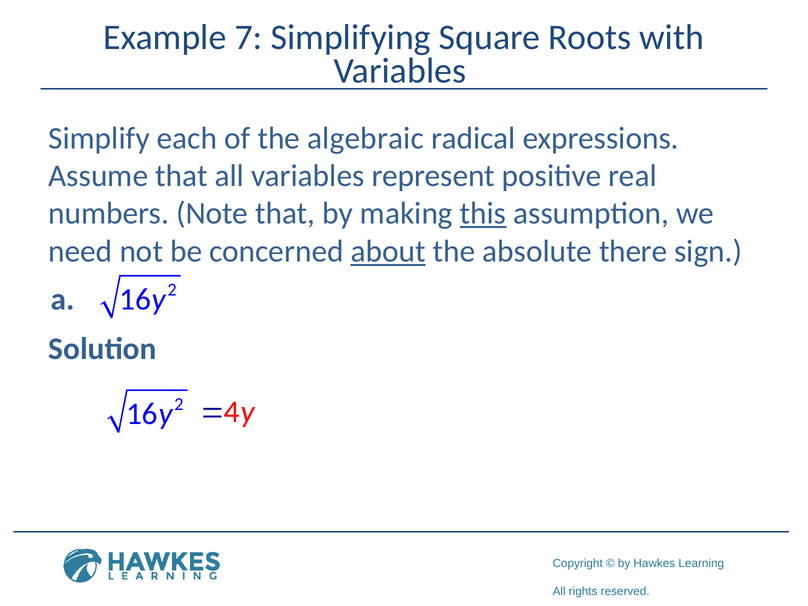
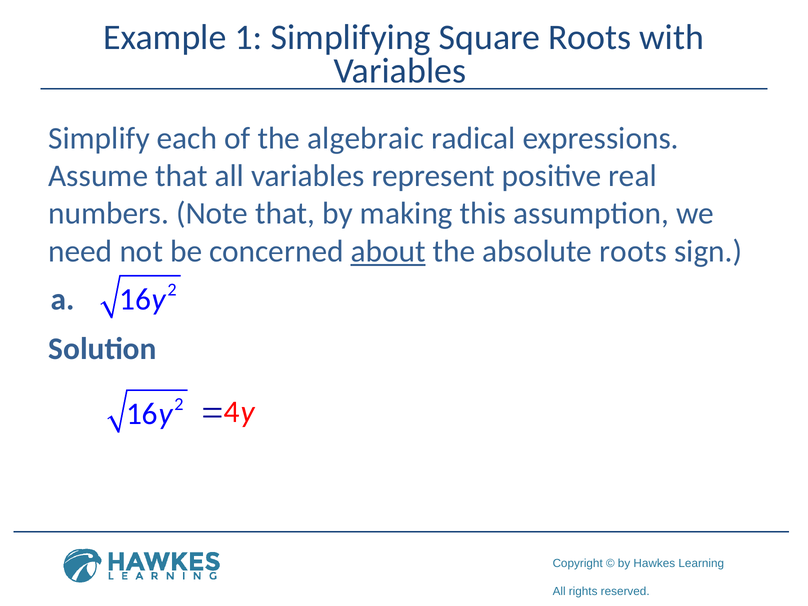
7: 7 -> 1 (249, 37)
this underline: present -> none (483, 214)
absolute there: there -> roots (633, 251)
